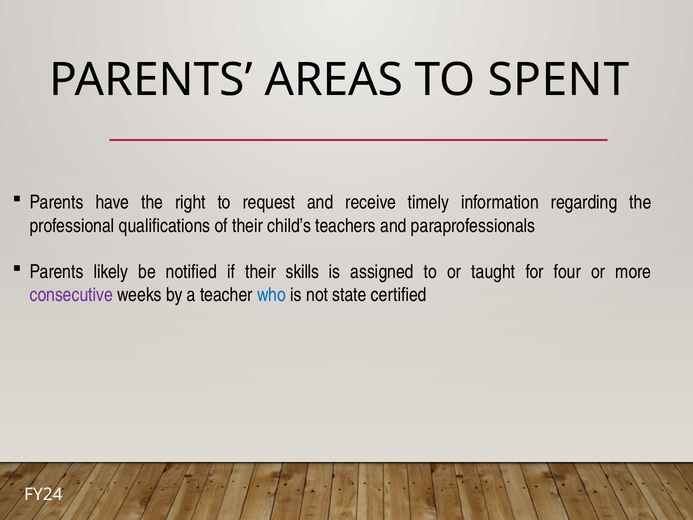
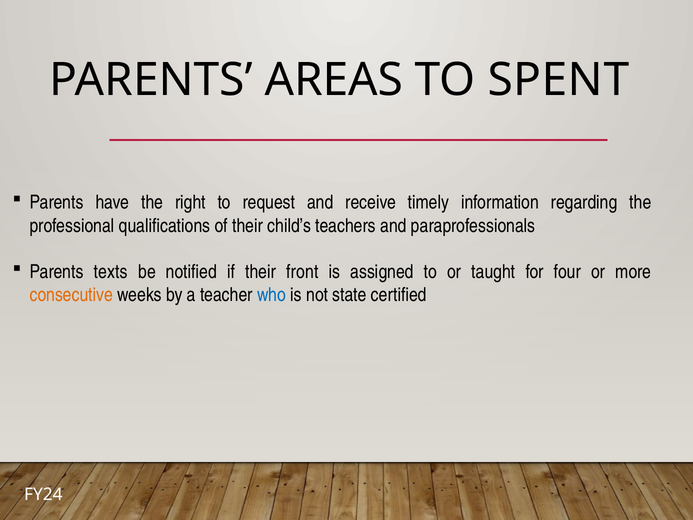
likely: likely -> texts (111, 272)
skills: skills -> front (302, 272)
consecutive colour: purple -> orange (71, 295)
